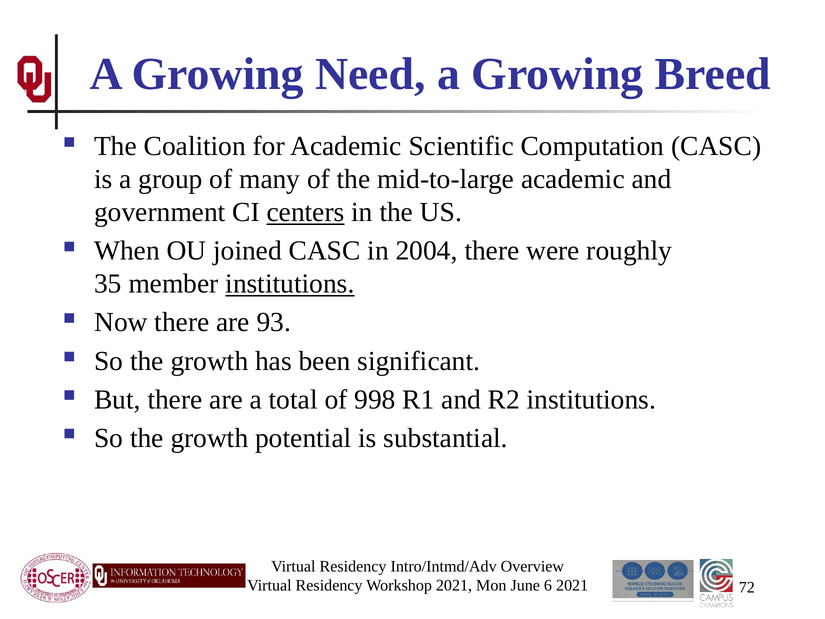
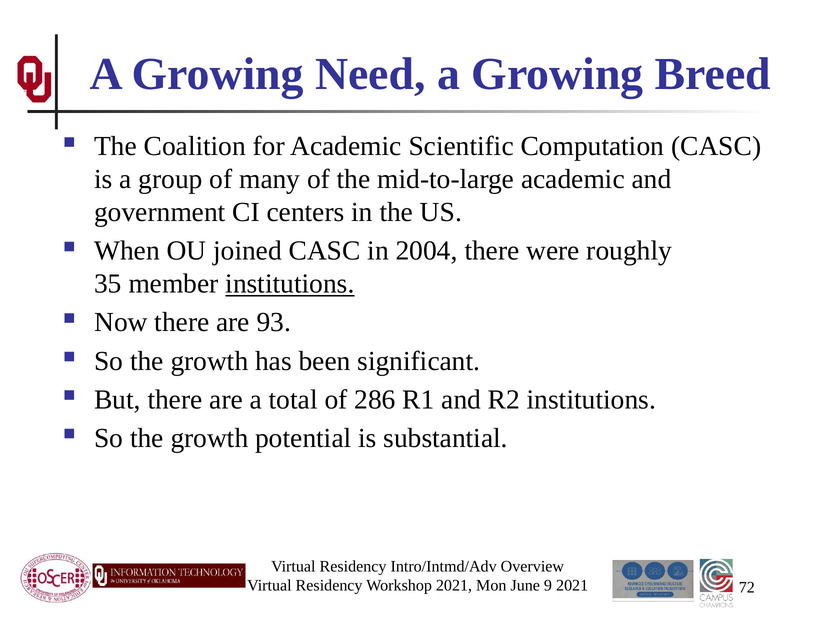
centers underline: present -> none (306, 212)
998: 998 -> 286 (375, 399)
6: 6 -> 9 (548, 585)
